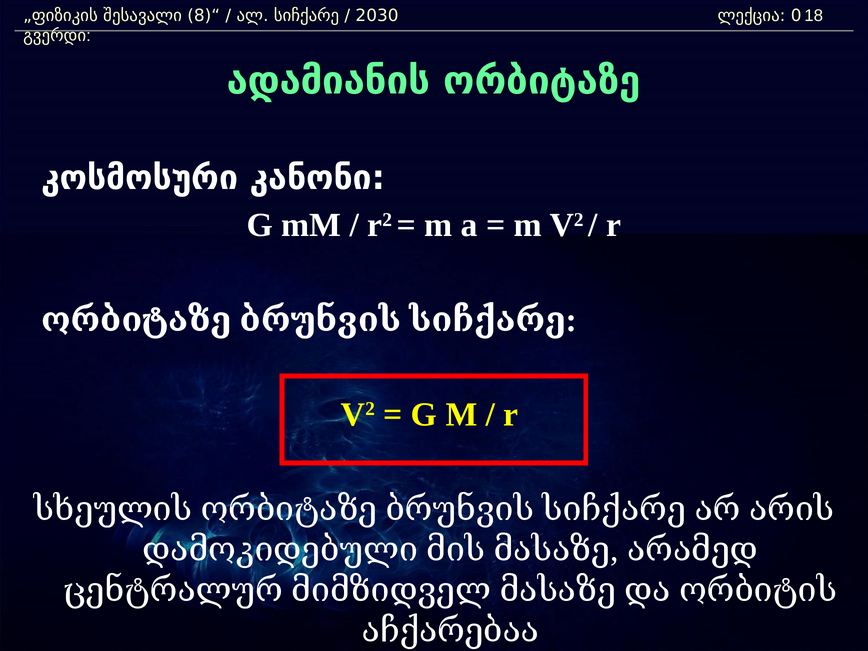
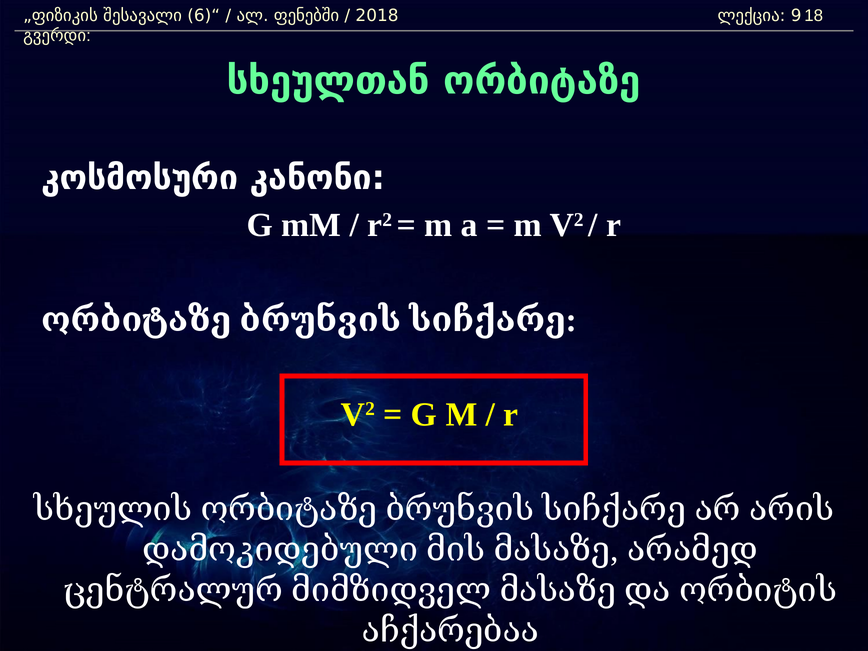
8)“: 8)“ -> 6)“ (204, 16)
სიჩქარე: სიჩქარე -> ფენებში (307, 16)
2030: 2030 -> 2018 (377, 16)
0: 0 -> 9 (796, 16)
ადამიანის: ადამიანის -> სხეულთან (328, 81)
